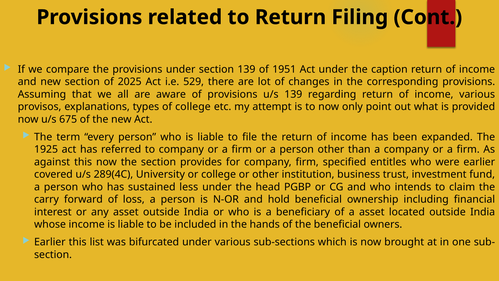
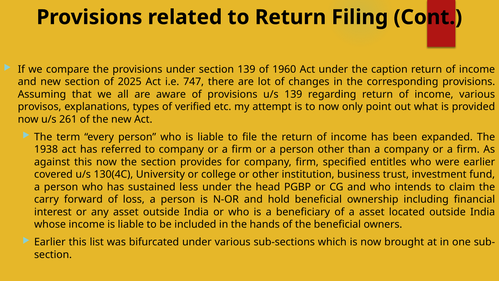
1951: 1951 -> 1960 (284, 69)
529: 529 -> 747 (194, 82)
of college: college -> verified (193, 107)
675: 675 -> 261 (68, 119)
1925: 1925 -> 1938 (46, 149)
289(4C: 289(4C -> 130(4C (113, 174)
